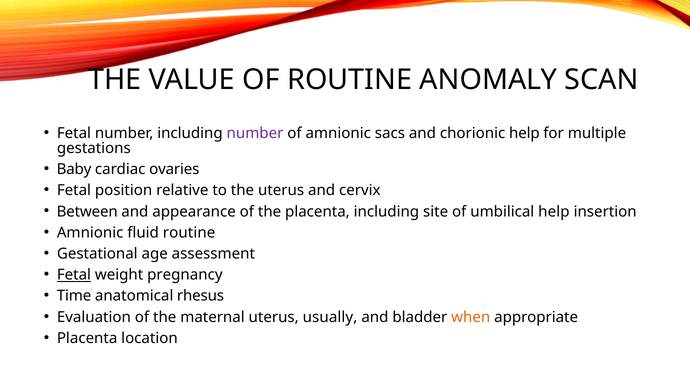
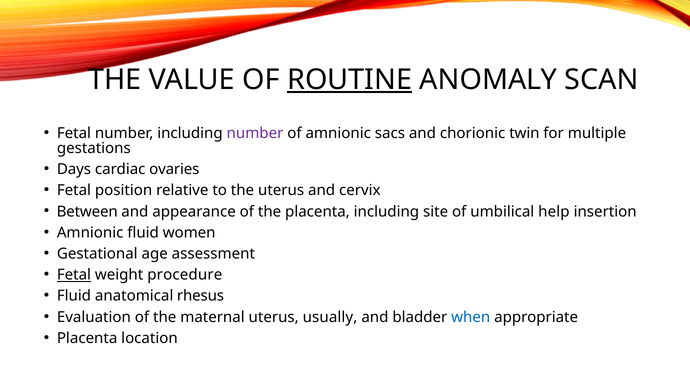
ROUTINE underline: none -> present (350, 80)
chorionic help: help -> twin (524, 134)
Baby: Baby -> Days (74, 169)
fluid routine: routine -> women (189, 233)
pregnancy: pregnancy -> procedure (185, 275)
Time: Time -> Fluid (74, 296)
when colour: orange -> blue (471, 317)
